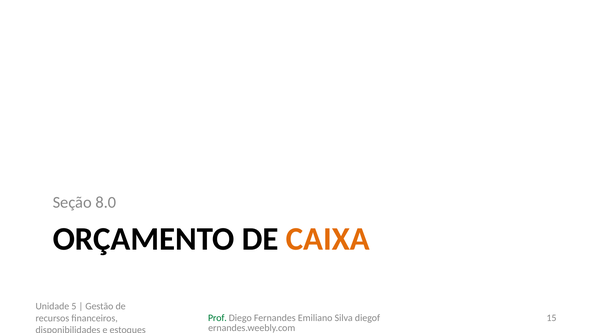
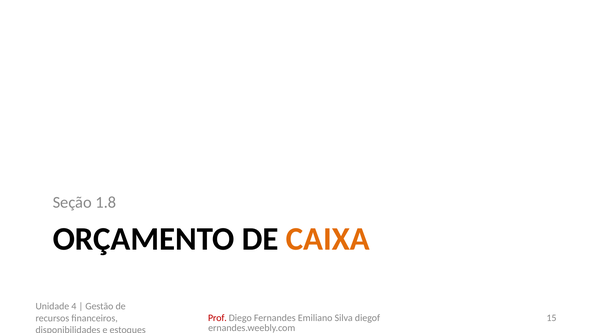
8.0: 8.0 -> 1.8 (106, 202)
5: 5 -> 4 (74, 306)
Prof colour: green -> red (217, 318)
